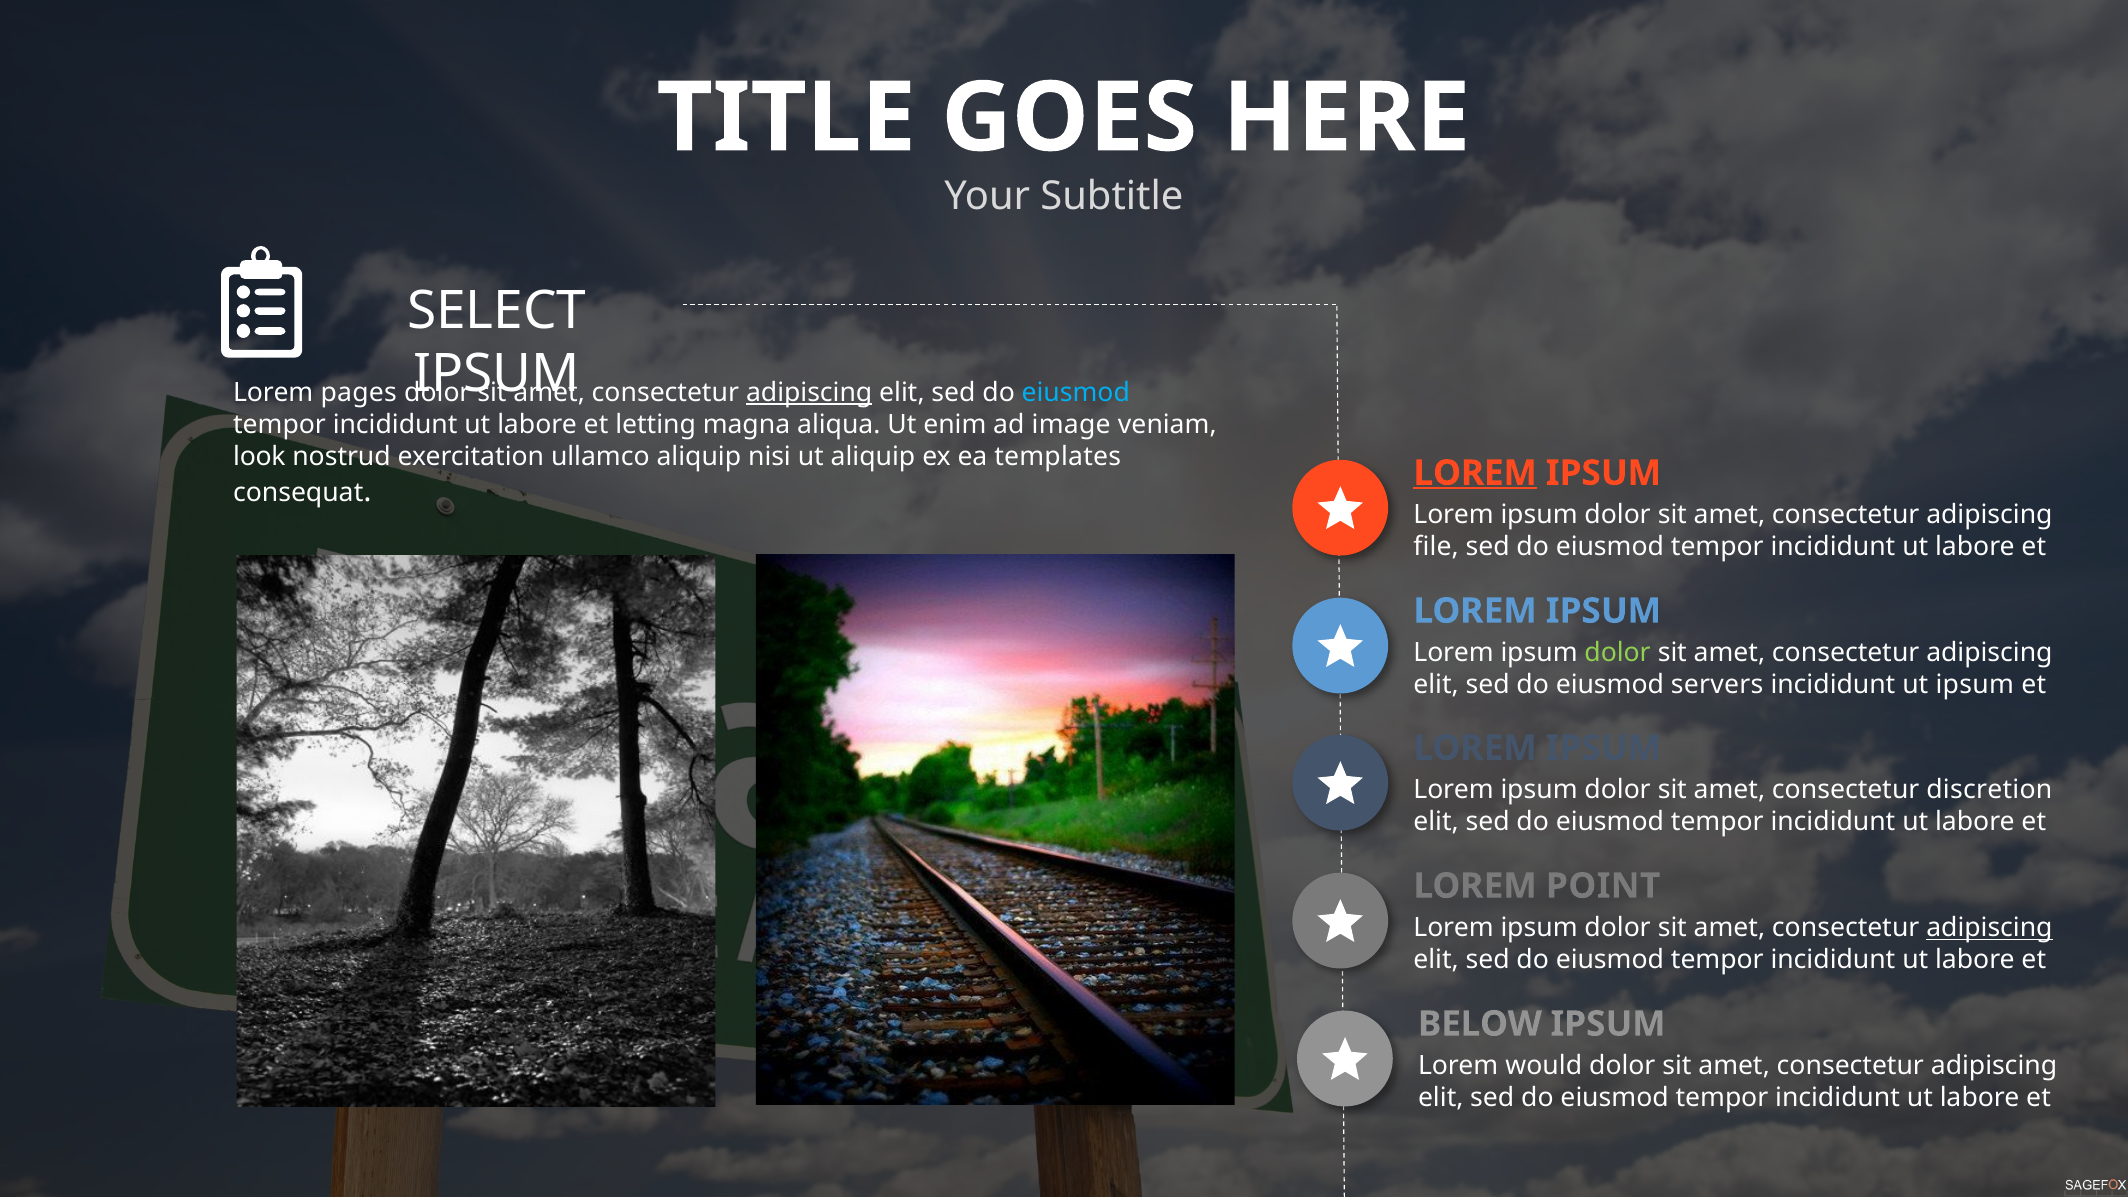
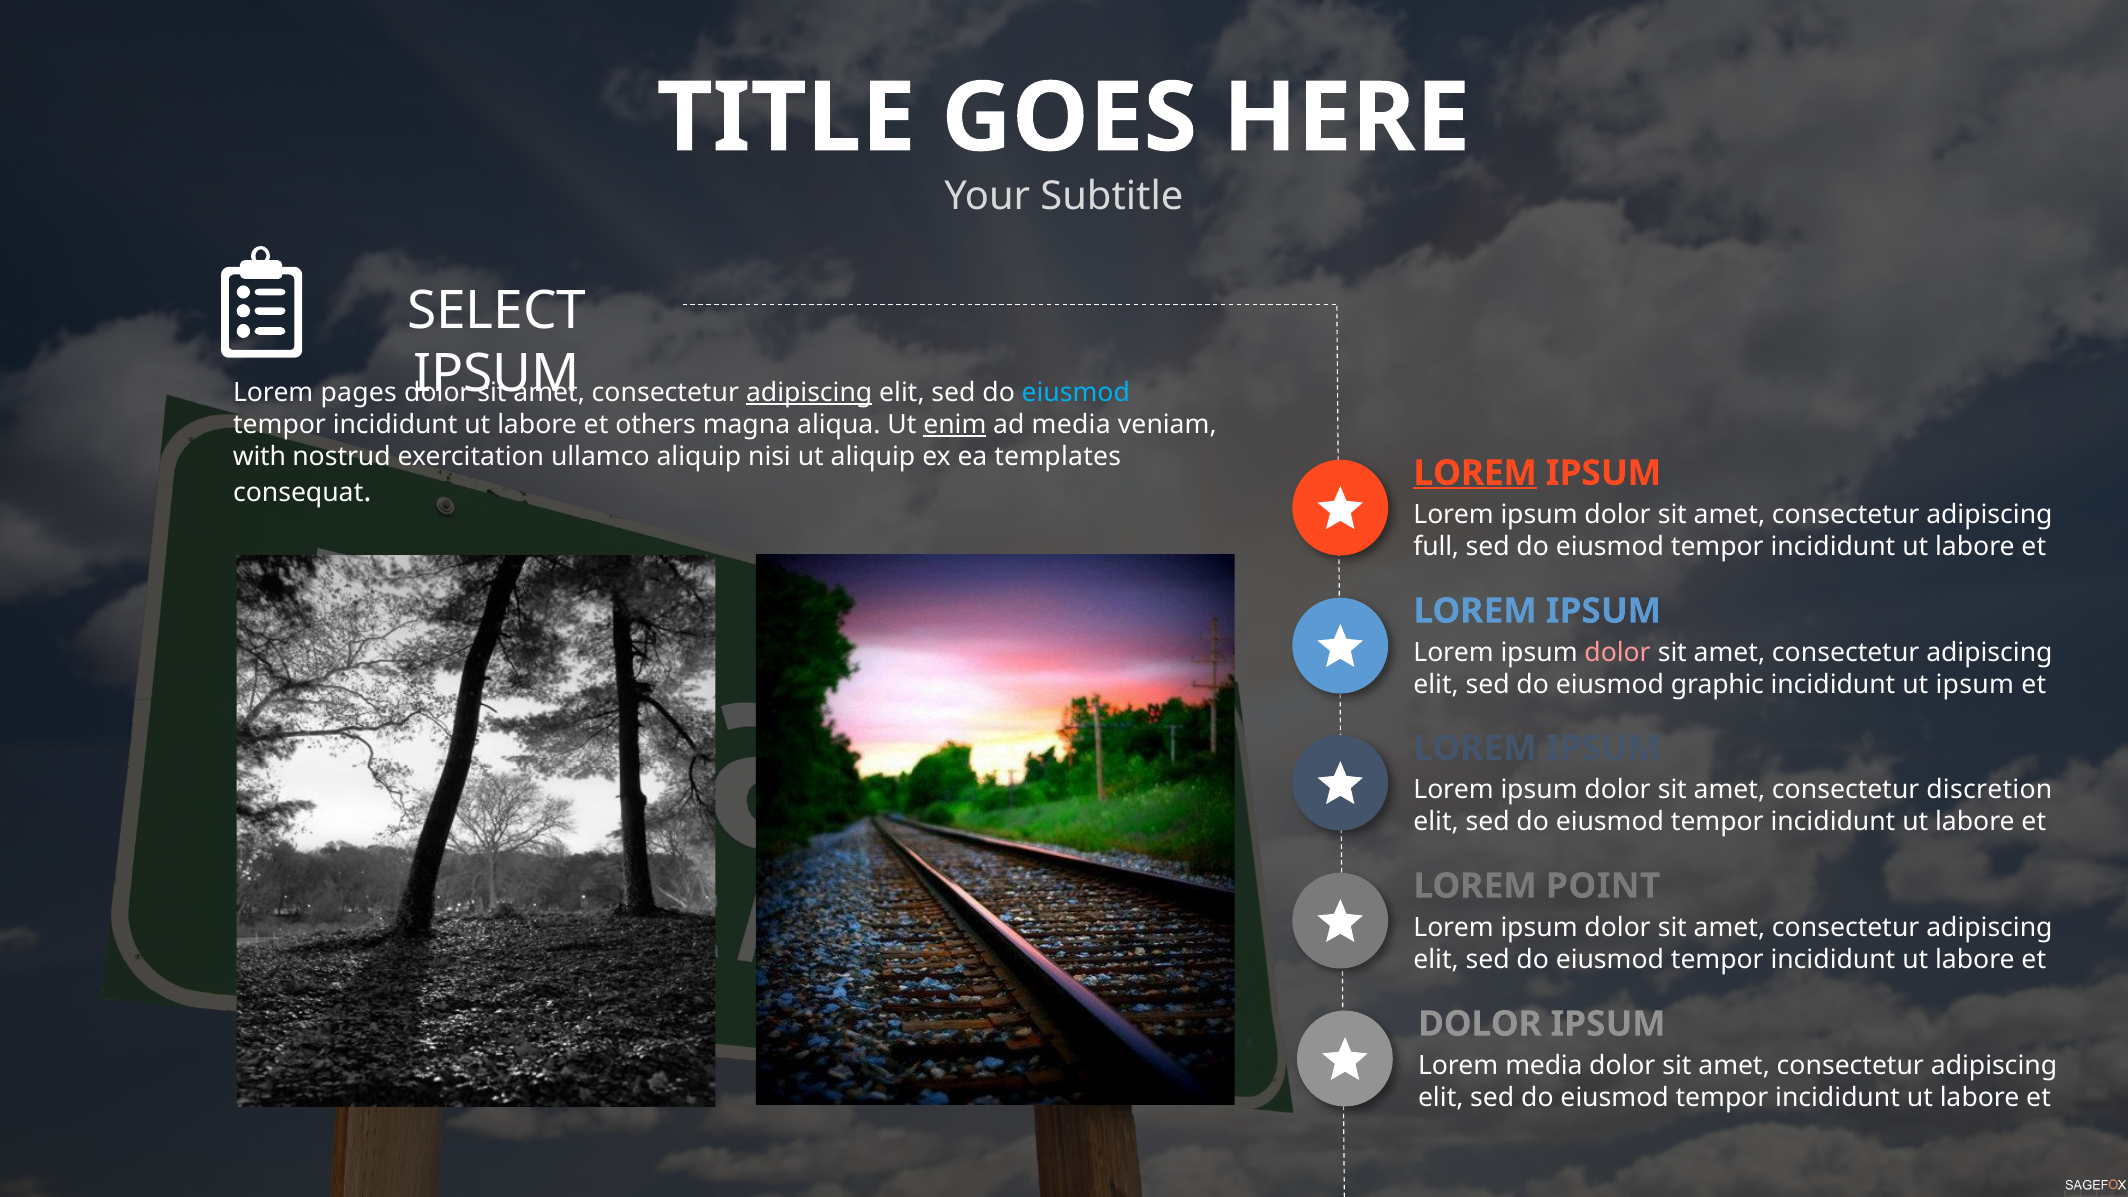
letting: letting -> others (656, 425)
enim underline: none -> present (955, 425)
ad image: image -> media (1071, 425)
look: look -> with (259, 457)
file: file -> full (1436, 547)
dolor colour: light green -> pink (1618, 653)
servers: servers -> graphic (1717, 685)
adipiscing underline: present -> none (1989, 928)
BELOW: BELOW -> DOLOR (1480, 1024)
Lorem would: would -> media (1544, 1066)
